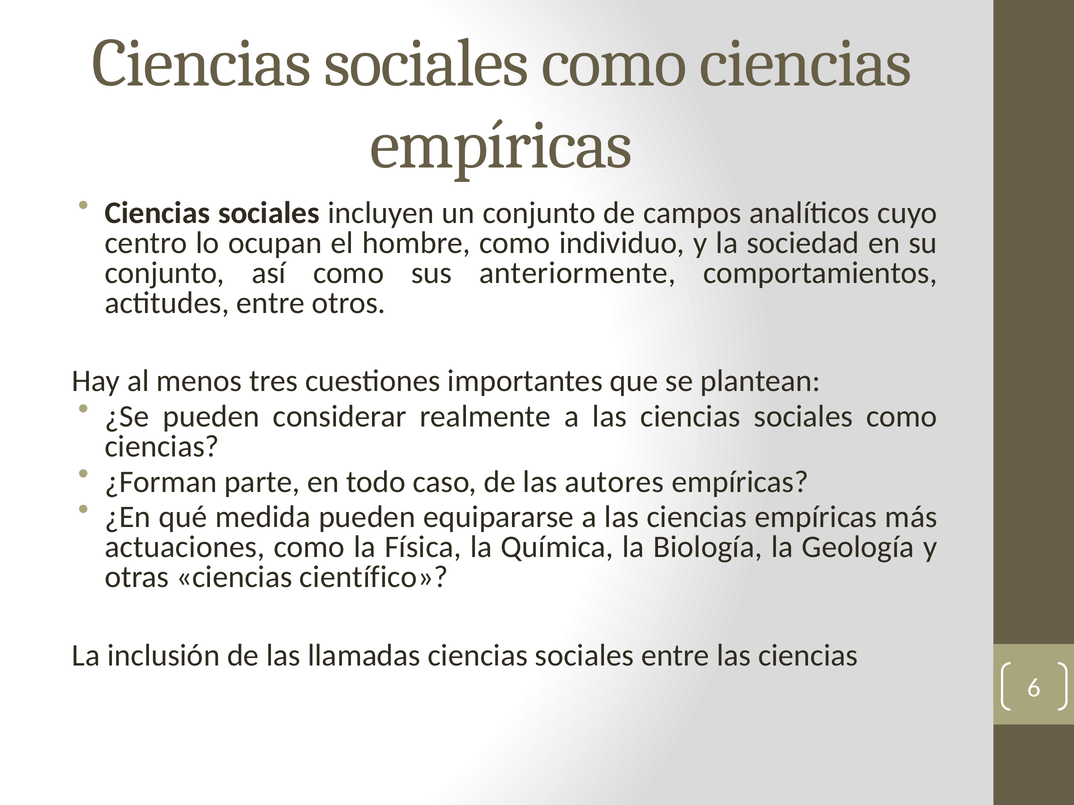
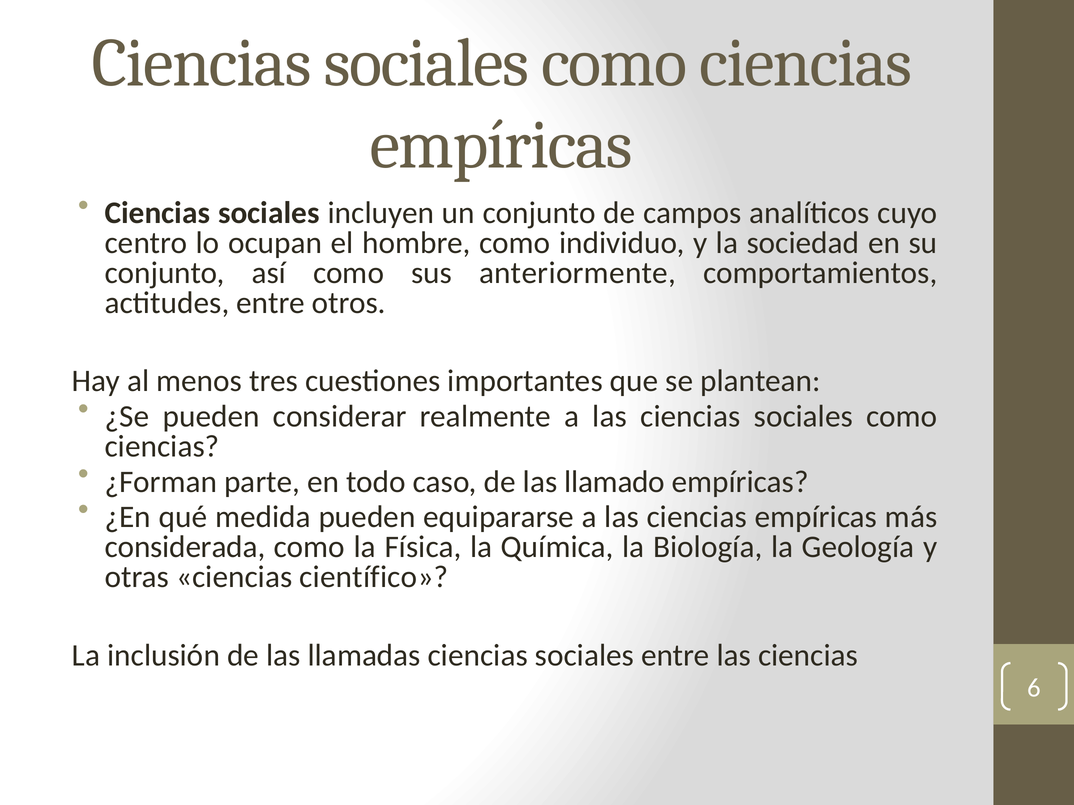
autores: autores -> llamado (615, 482)
actuaciones: actuaciones -> considerada (185, 547)
